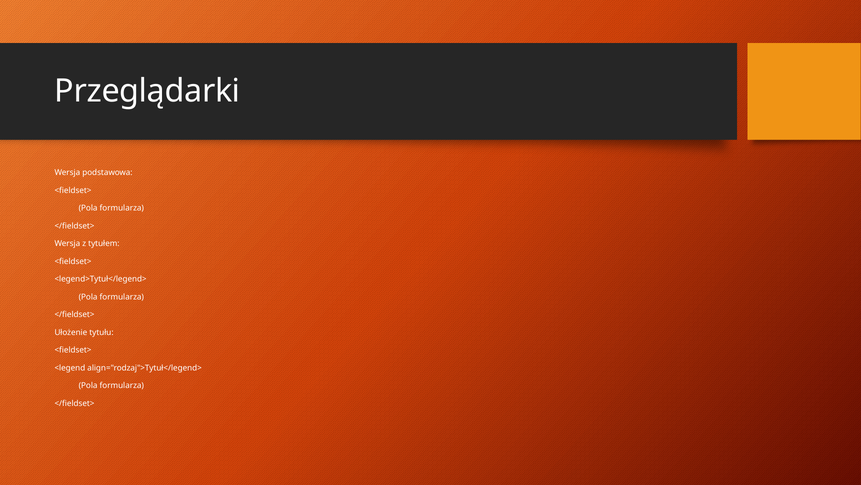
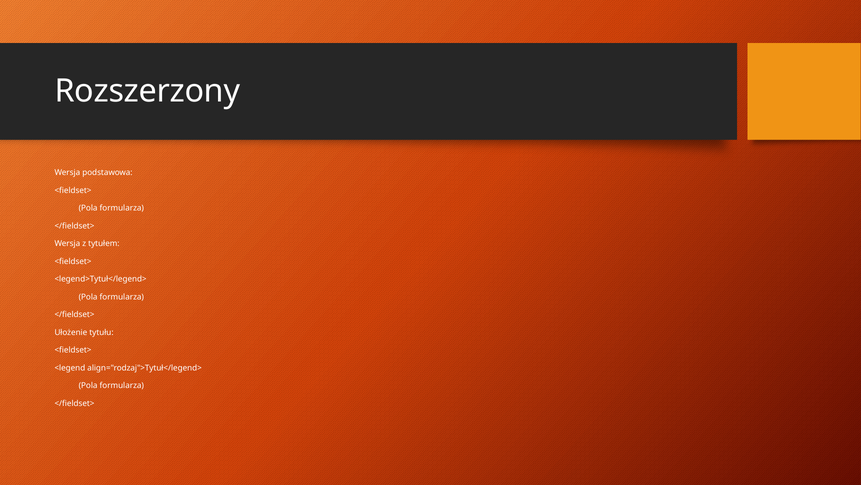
Przeglądarki: Przeglądarki -> Rozszerzony (147, 91)
